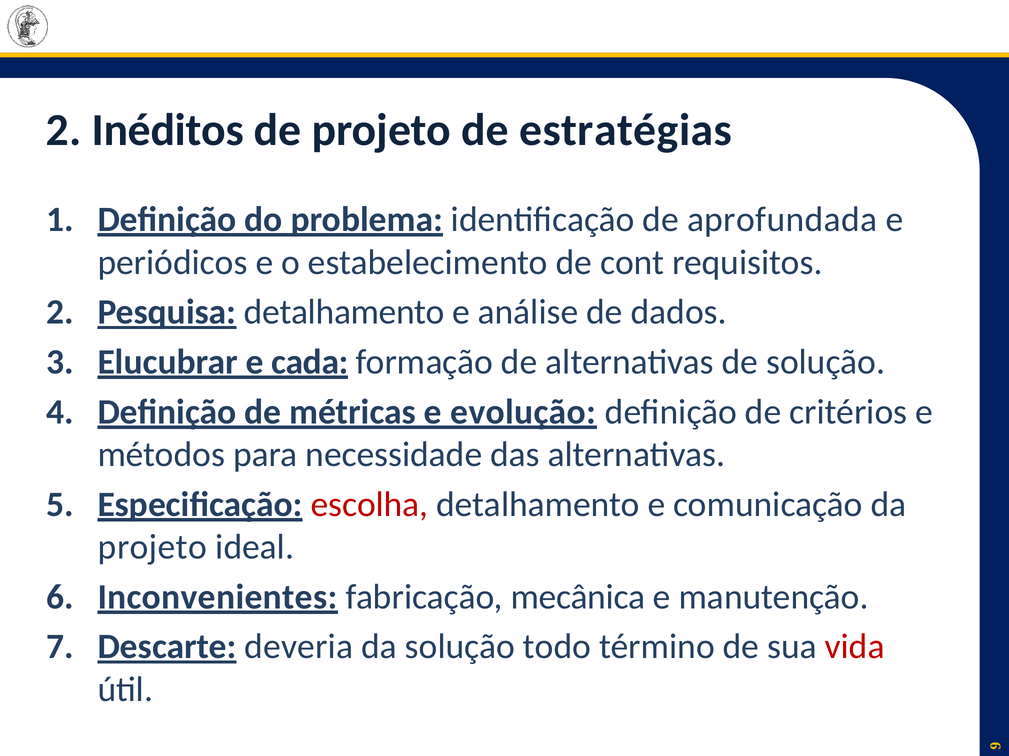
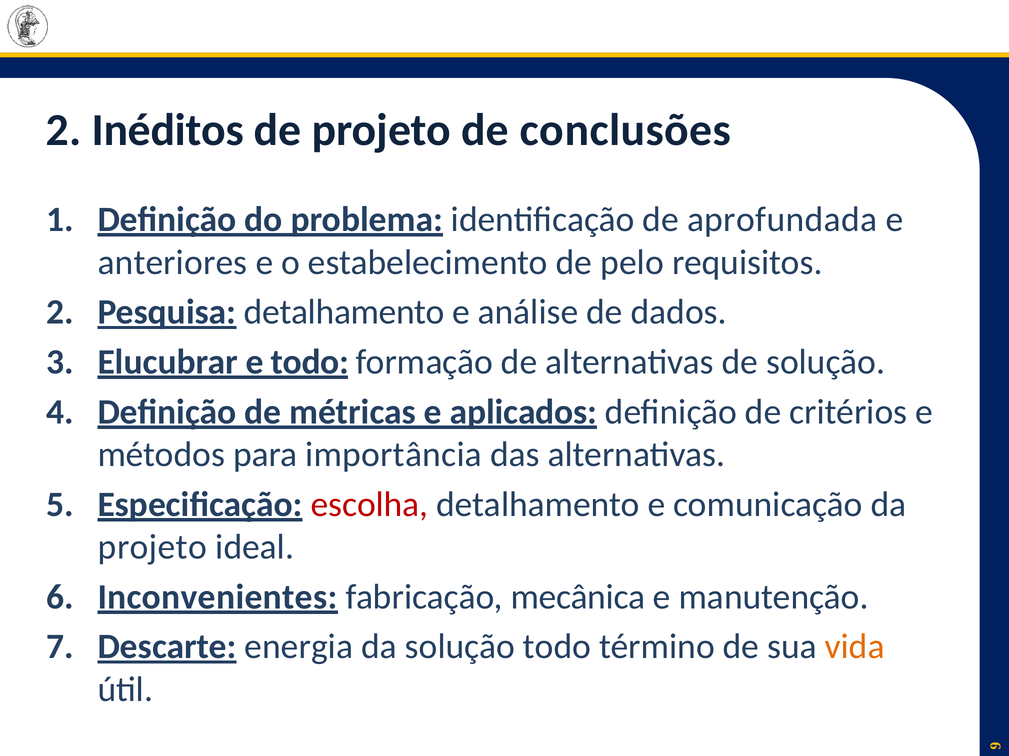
estratégias: estratégias -> conclusões (626, 130)
periódicos: periódicos -> anteriores (172, 263)
cont: cont -> pelo (632, 263)
e cada: cada -> todo (310, 362)
evolução: evolução -> aplicados (523, 412)
necessidade: necessidade -> importância (394, 455)
deveria: deveria -> energia (299, 647)
vida colour: red -> orange (855, 647)
